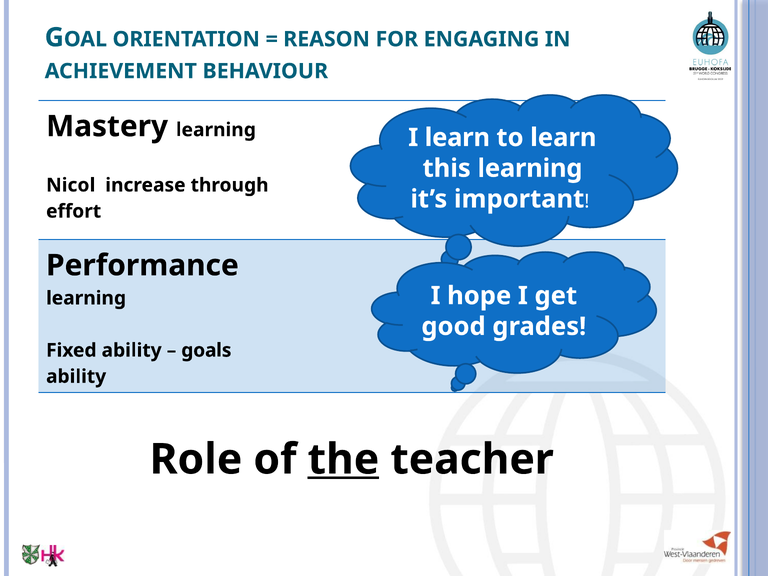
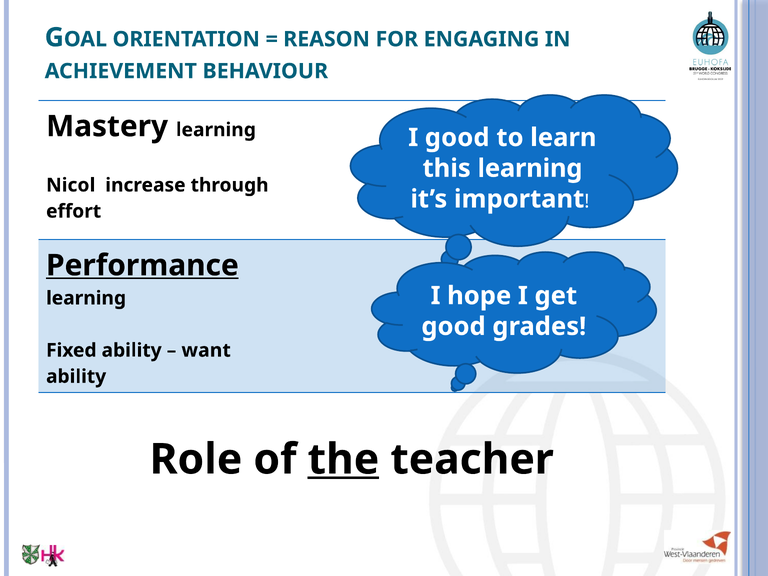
I learn: learn -> good (457, 138)
Performance underline: none -> present (142, 265)
goals: goals -> want (206, 350)
